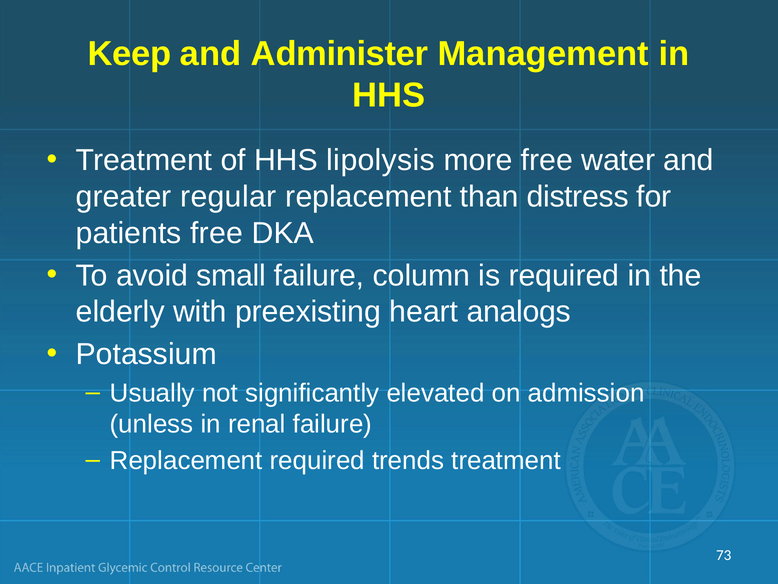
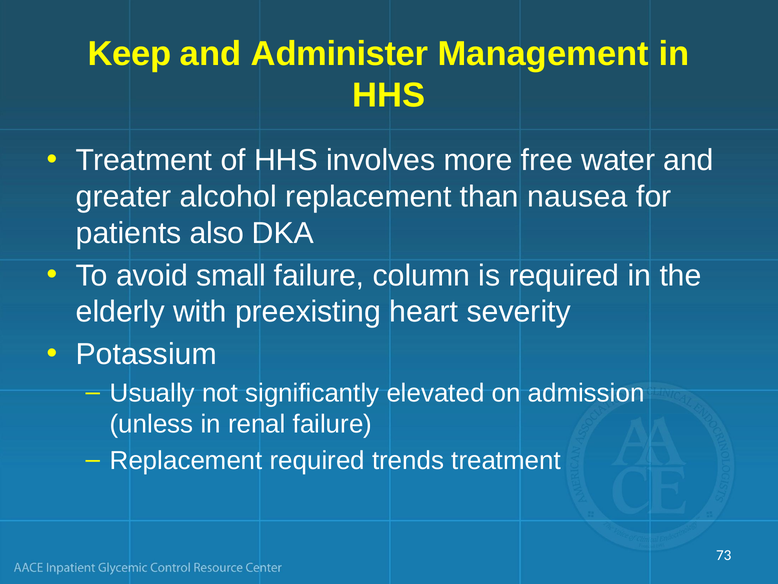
lipolysis: lipolysis -> involves (381, 160)
regular: regular -> alcohol (228, 197)
distress: distress -> nausea (577, 197)
patients free: free -> also (217, 233)
analogs: analogs -> severity (519, 312)
